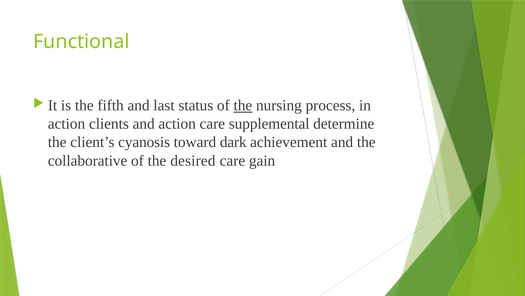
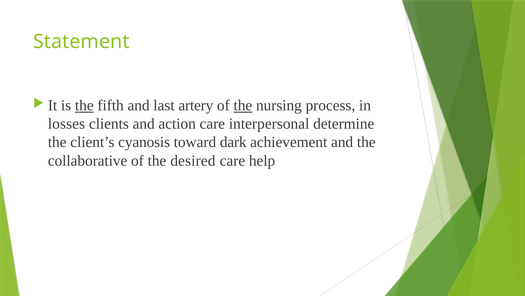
Functional: Functional -> Statement (81, 41)
the underline: none -> present (84, 105)
status: status -> artery (196, 105)
action: action -> losses (66, 124)
supplemental: supplemental -> interpersonal (269, 124)
gain: gain -> help (262, 160)
